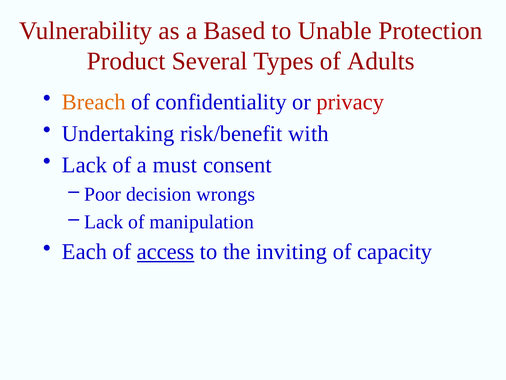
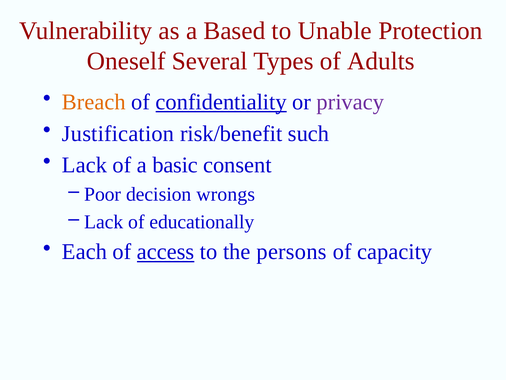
Product: Product -> Oneself (126, 61)
confidentiality underline: none -> present (221, 102)
privacy colour: red -> purple (350, 102)
Undertaking: Undertaking -> Justification (118, 133)
with: with -> such (309, 133)
must: must -> basic (175, 165)
manipulation: manipulation -> educationally (202, 222)
inviting: inviting -> persons (292, 252)
